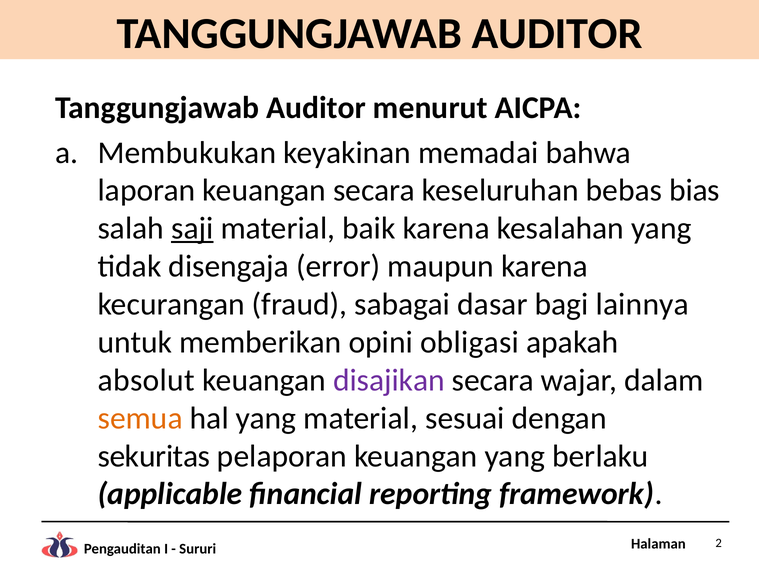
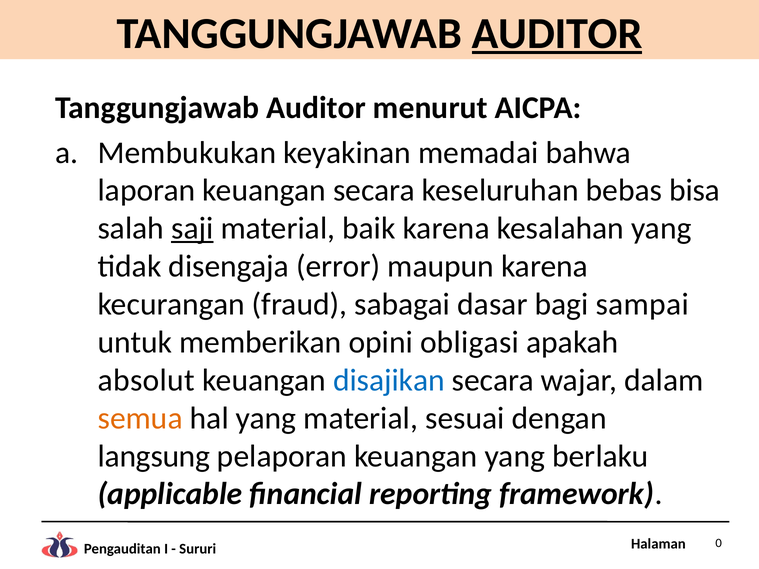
AUDITOR underline: none -> present (557, 33)
bias: bias -> bisa (695, 191)
lainnya: lainnya -> sampai (642, 304)
disajikan colour: purple -> blue (389, 380)
sekuritas: sekuritas -> langsung (154, 456)
2: 2 -> 0 (719, 544)
